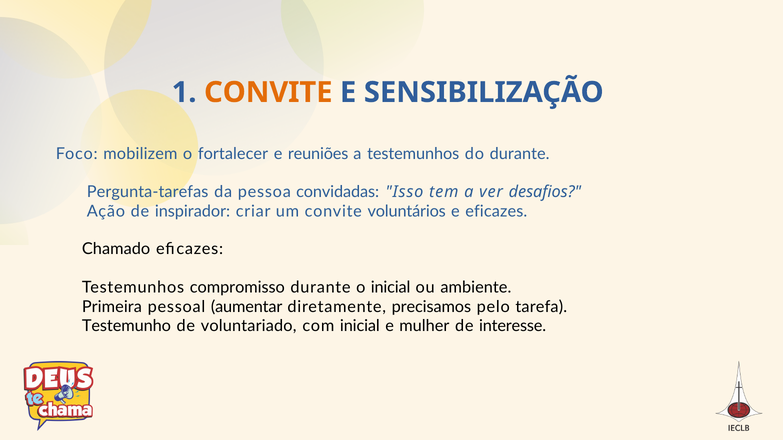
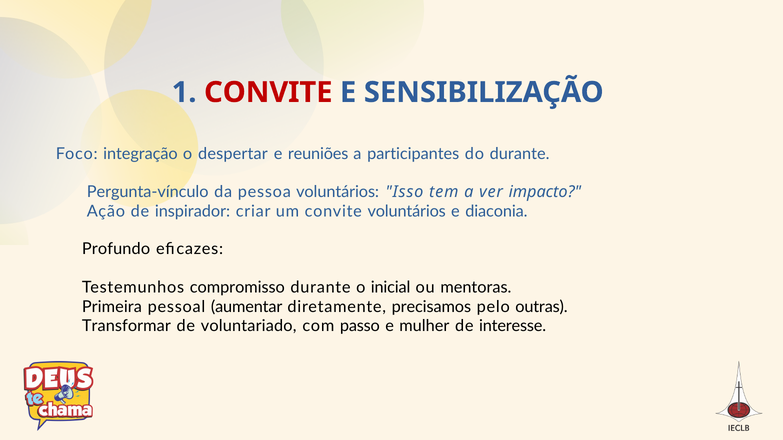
CONVITE colour: orange -> red (268, 92)
mobilizem: mobilizem -> integração (140, 154)
fortalecer: fortalecer -> despertar (233, 154)
a testemunhos: testemunhos -> participantes (413, 154)
Pergunta-tarefas: Pergunta-tarefas -> Pergunta-vínculo (148, 192)
pessoa convidadas: convidadas -> voluntários (338, 192)
desafios: desafios -> impacto (545, 192)
e eficazes: eficazes -> diaconia (496, 212)
Chamado: Chamado -> Profundo (116, 249)
ambiente: ambiente -> mentoras (476, 288)
tarefa: tarefa -> outras (541, 307)
Testemunho: Testemunho -> Transformar (126, 326)
com inicial: inicial -> passo (360, 326)
